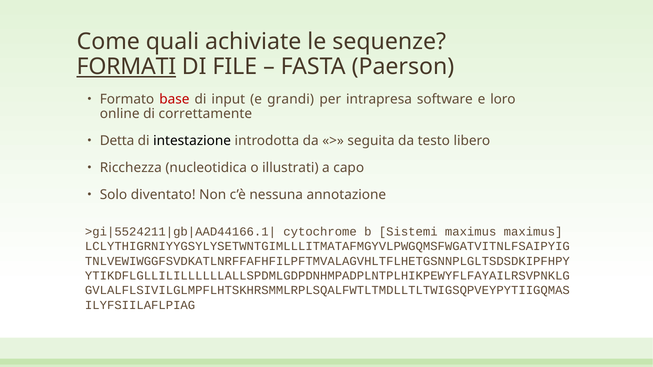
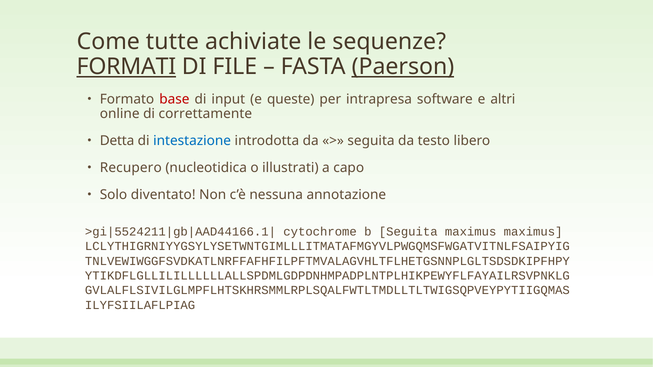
quali: quali -> tutte (172, 42)
Paerson underline: none -> present (403, 67)
grandi: grandi -> queste (291, 99)
loro: loro -> altri (503, 99)
intestazione colour: black -> blue (192, 141)
Ricchezza: Ricchezza -> Recupero (131, 168)
b Sistemi: Sistemi -> Seguita (408, 232)
